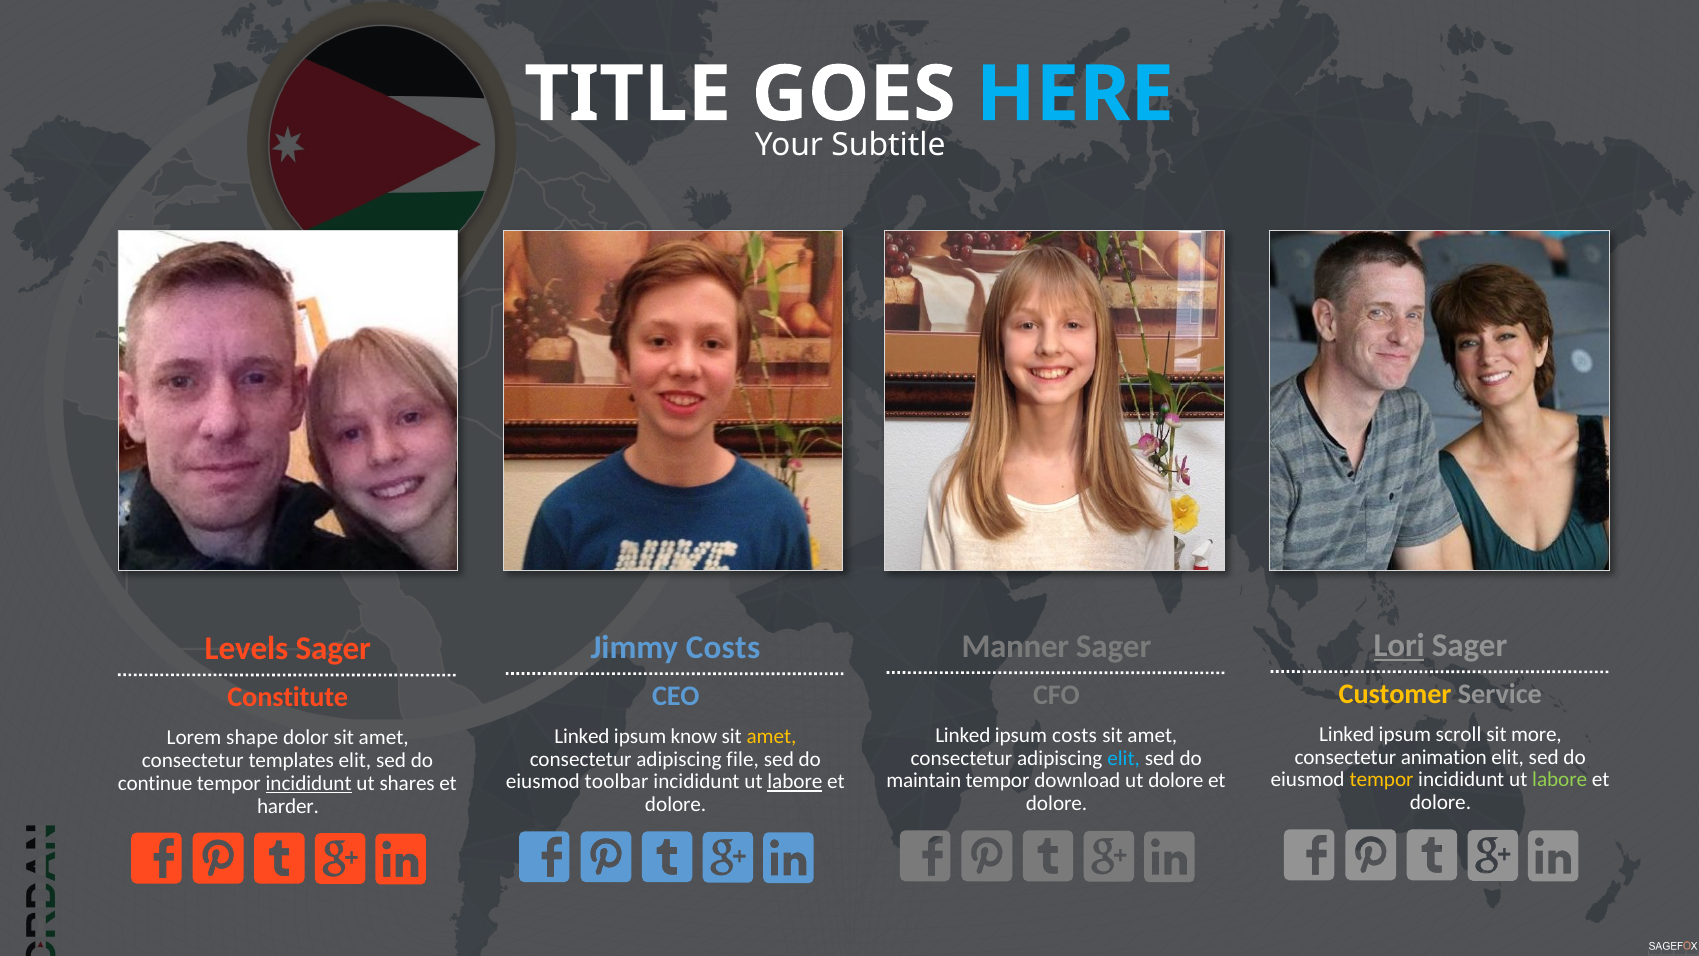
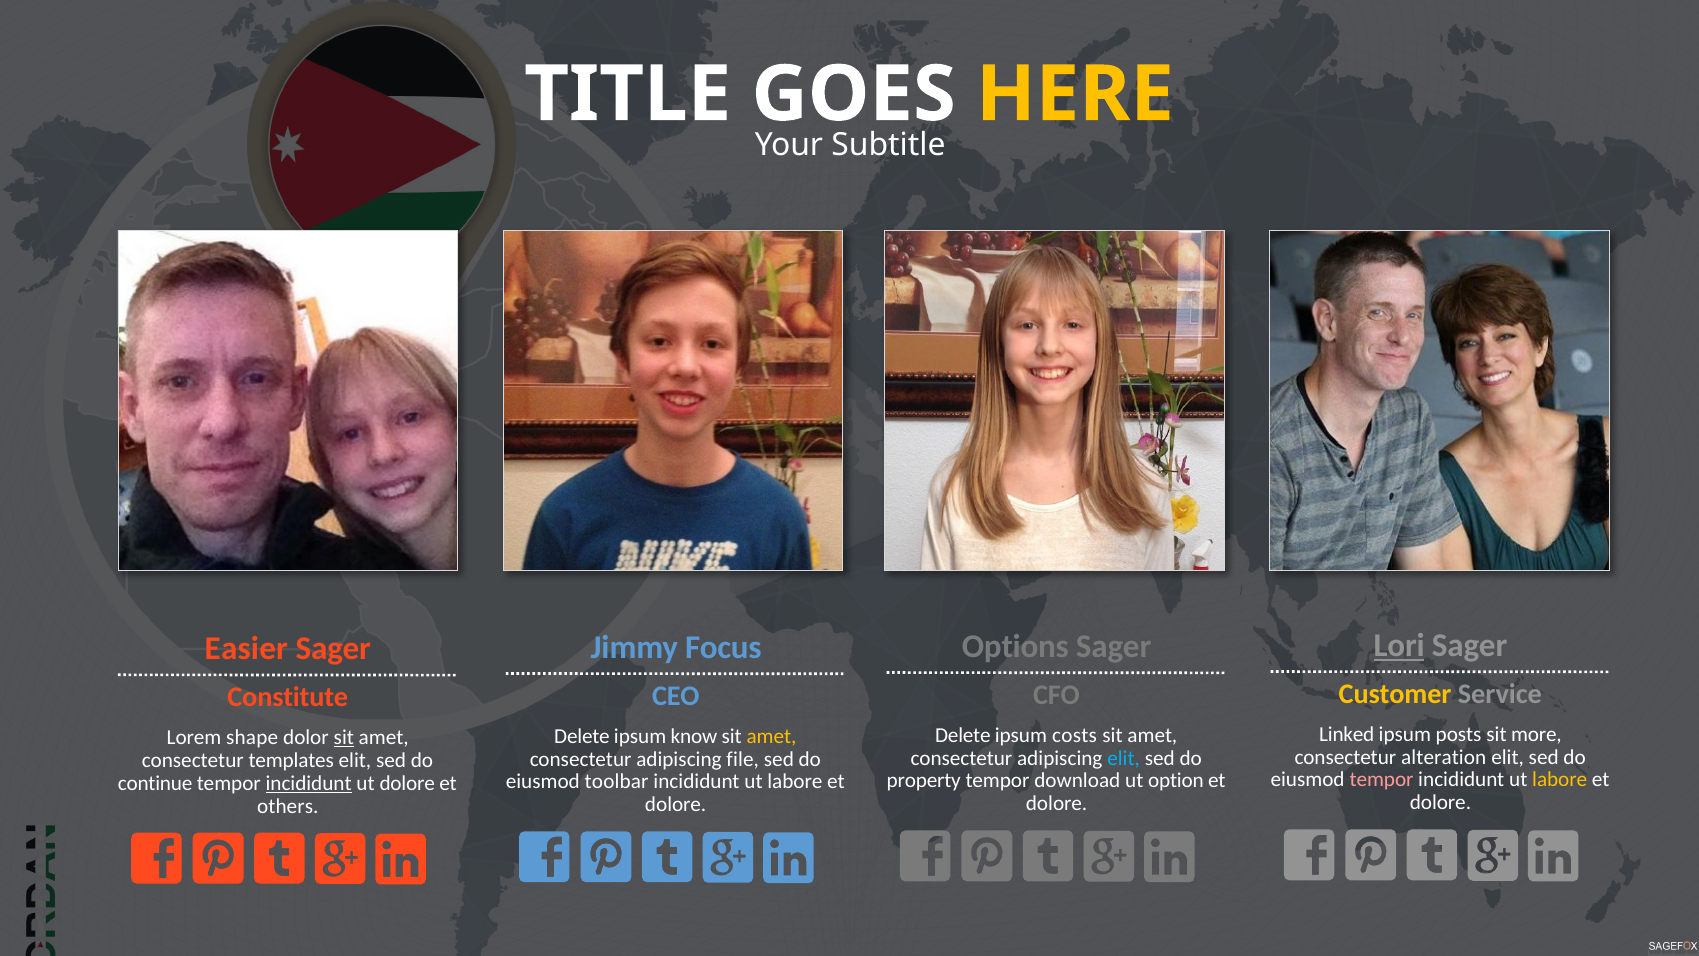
HERE colour: light blue -> yellow (1075, 94)
Manner: Manner -> Options (1015, 646)
Jimmy Costs: Costs -> Focus (723, 647)
Levels: Levels -> Easier (246, 648)
scroll: scroll -> posts (1459, 734)
Linked: Linked -> Delete (963, 735)
Linked: Linked -> Delete (582, 736)
sit underline: none -> present (344, 737)
animation: animation -> alteration (1444, 757)
tempor colour: yellow -> pink (1382, 780)
labore colour: light green -> yellow (1560, 780)
maintain: maintain -> property (924, 781)
ut dolore: dolore -> option (1176, 781)
labore underline: present -> none (795, 782)
ut shares: shares -> dolore (407, 783)
harder: harder -> others (288, 806)
